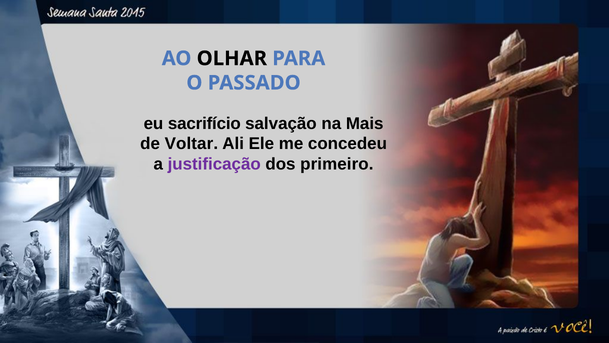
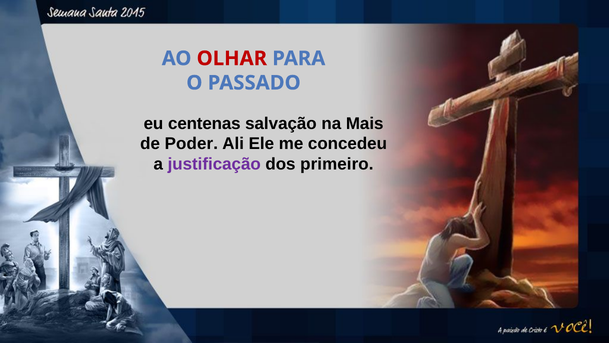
OLHAR colour: black -> red (232, 58)
sacrifício: sacrifício -> centenas (204, 123)
Voltar: Voltar -> Poder (191, 144)
